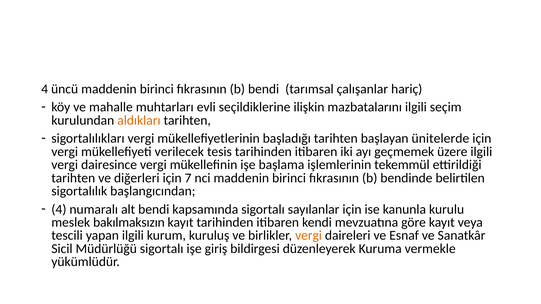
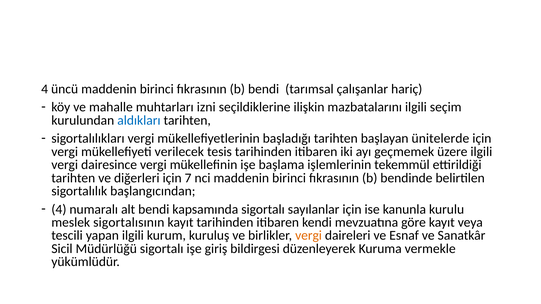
evli: evli -> izni (206, 107)
aldıkları colour: orange -> blue (139, 120)
bakılmaksızın: bakılmaksızın -> sigortalısının (129, 223)
